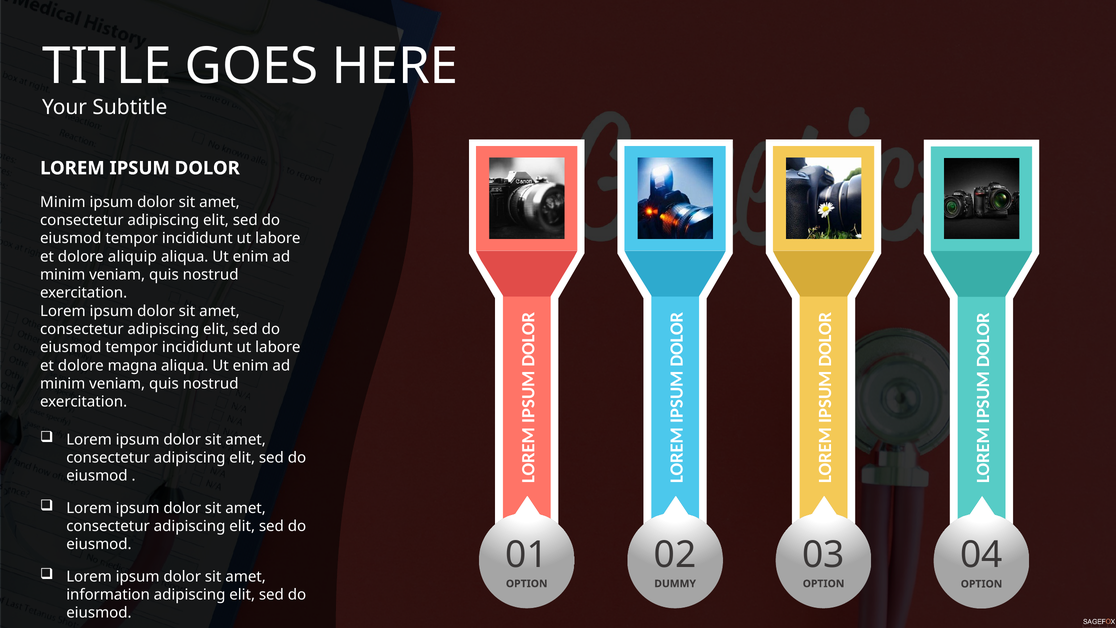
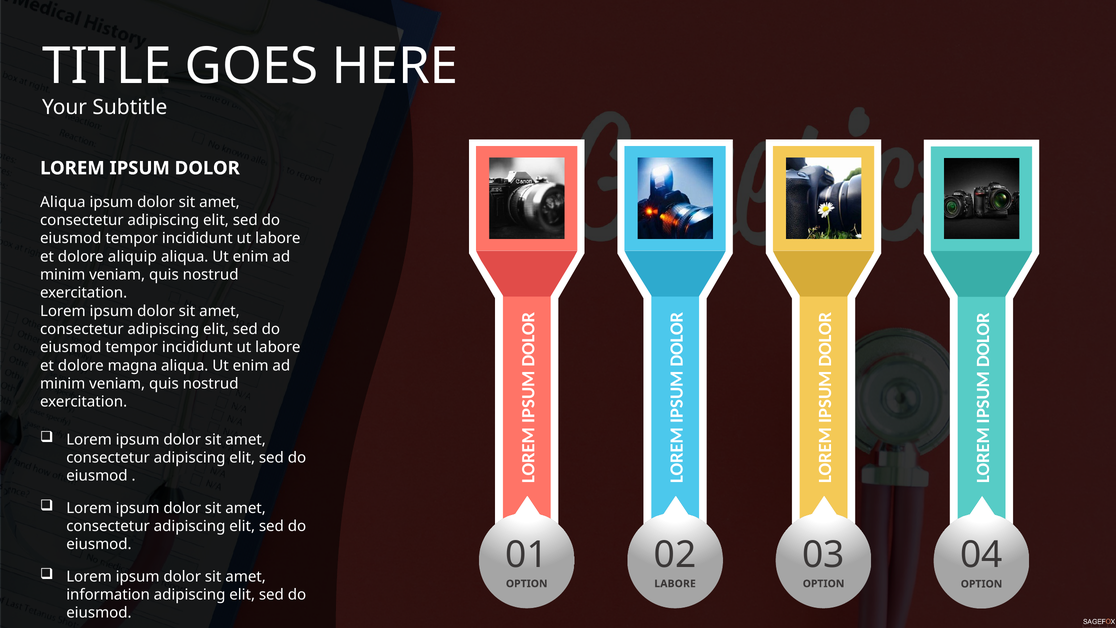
Minim: Minim -> Aliqua (63, 202)
DUMMY: DUMMY -> LABORE (675, 583)
